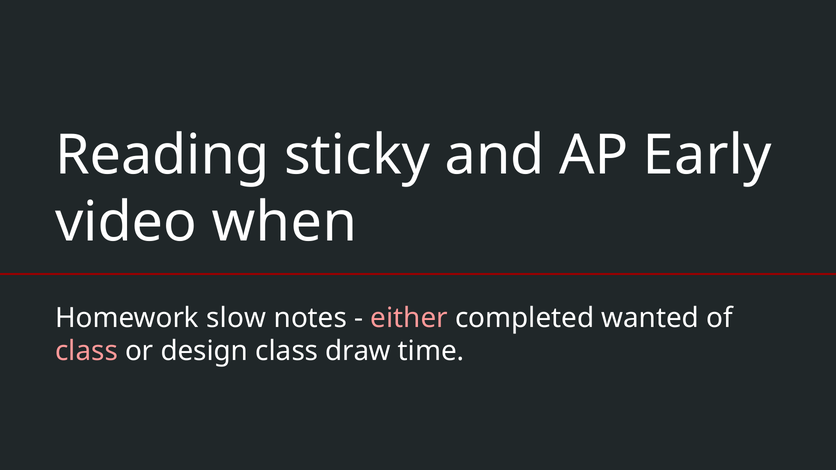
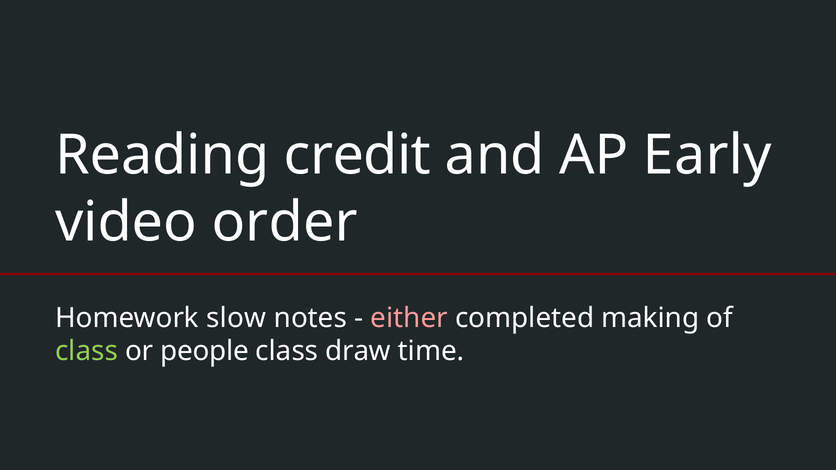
sticky: sticky -> credit (357, 155)
when: when -> order (285, 222)
wanted: wanted -> making (650, 318)
class colour: pink -> light green (86, 351)
design: design -> people (205, 351)
